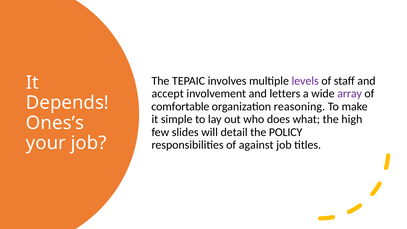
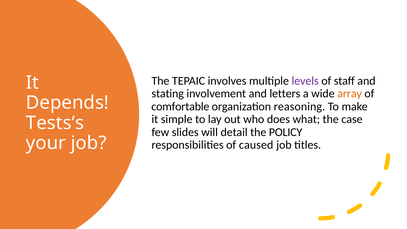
accept: accept -> stating (168, 94)
array colour: purple -> orange (350, 94)
high: high -> case (352, 119)
Ones’s: Ones’s -> Tests’s (55, 123)
against: against -> caused (256, 145)
